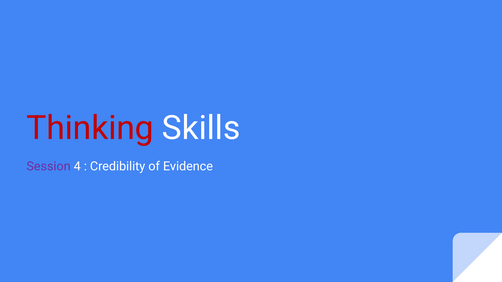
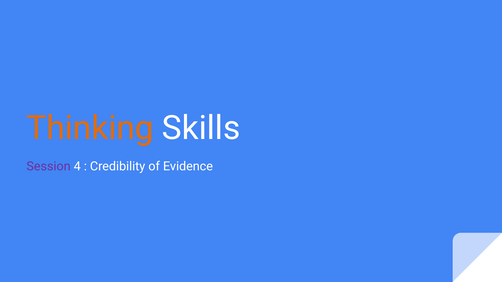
Thinking colour: red -> orange (90, 128)
